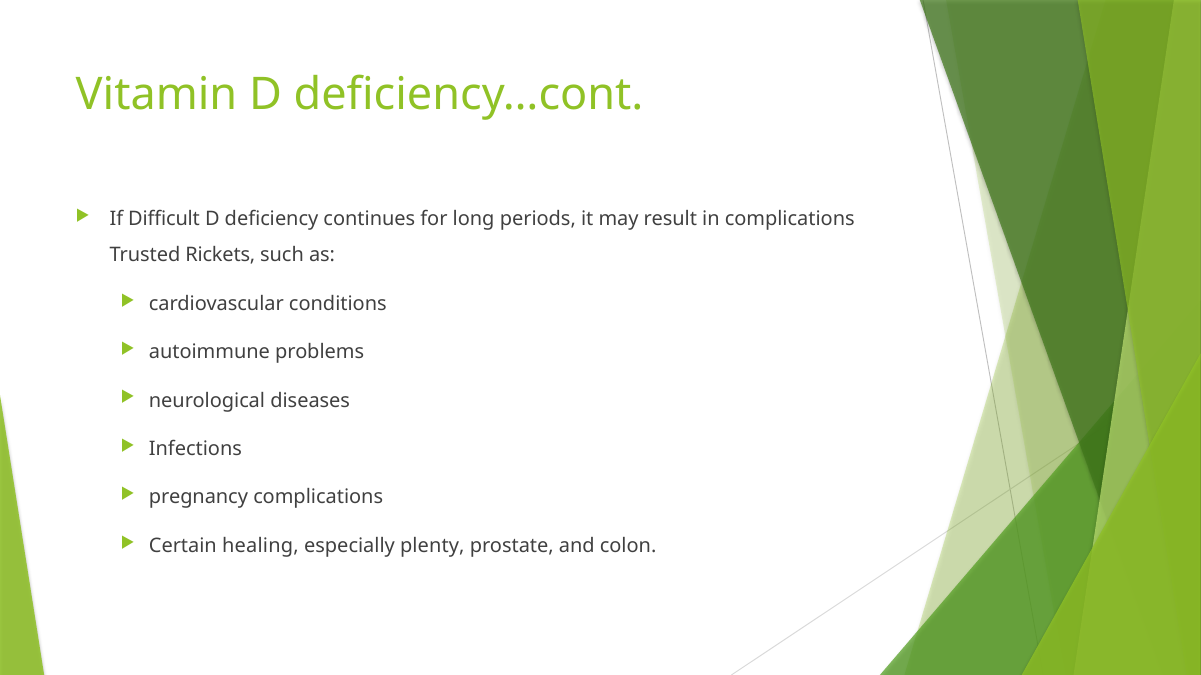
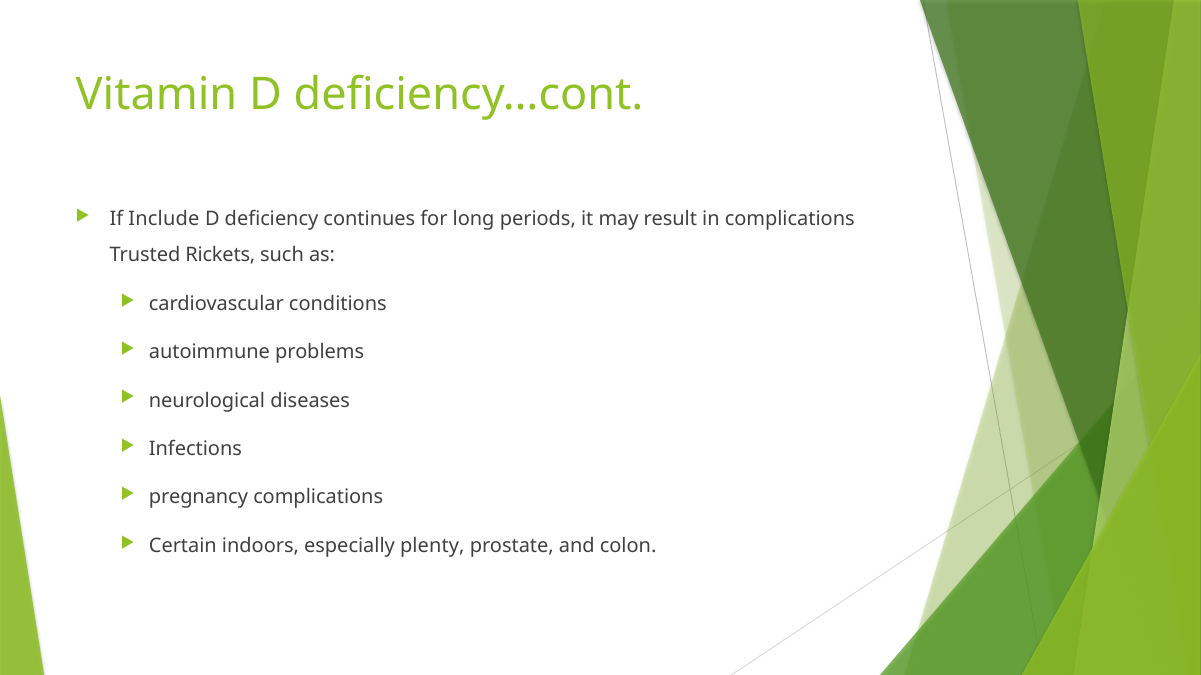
Difficult: Difficult -> Include (164, 219)
healing: healing -> indoors (260, 546)
